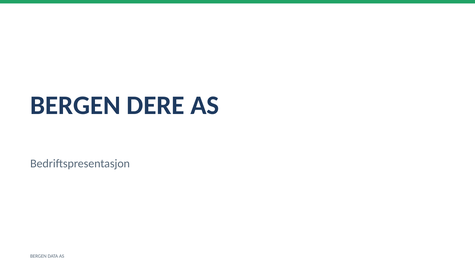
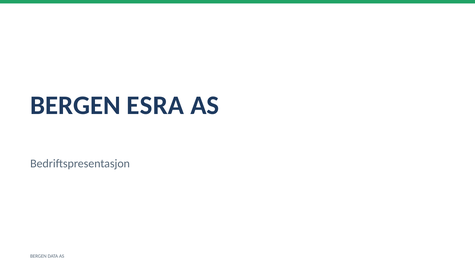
DERE: DERE -> ESRA (155, 105)
